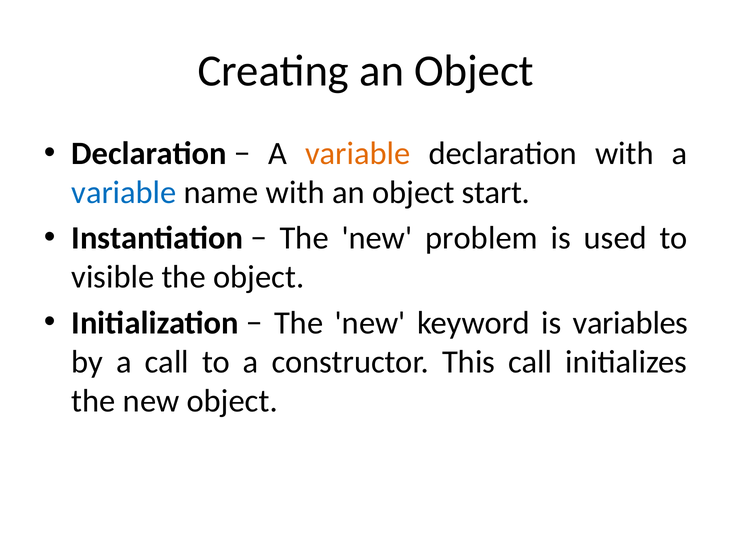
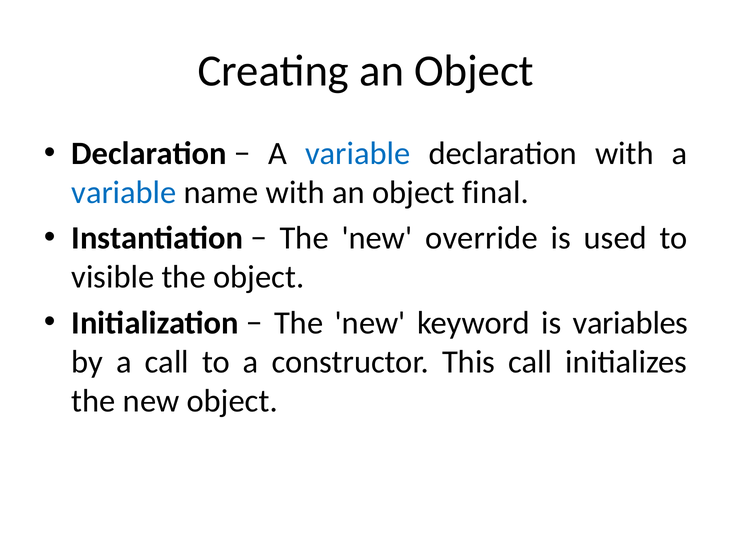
variable colour: orange -> blue (358, 154)
start: start -> final (496, 193)
problem: problem -> override (481, 238)
